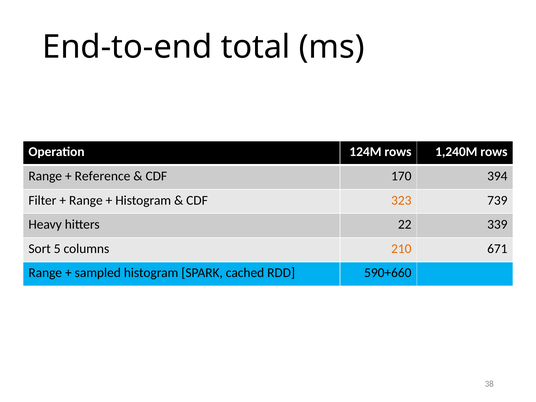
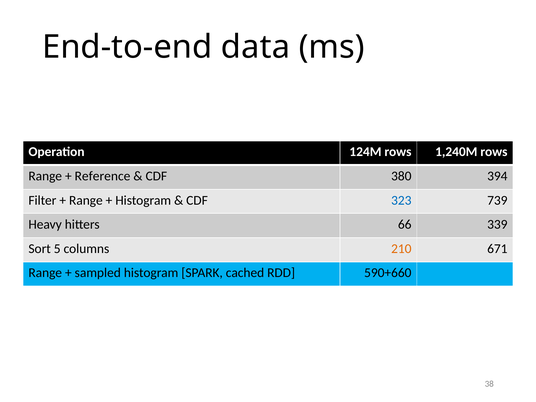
total: total -> data (255, 47)
170: 170 -> 380 (401, 176)
323 colour: orange -> blue (401, 200)
22: 22 -> 66 (405, 224)
